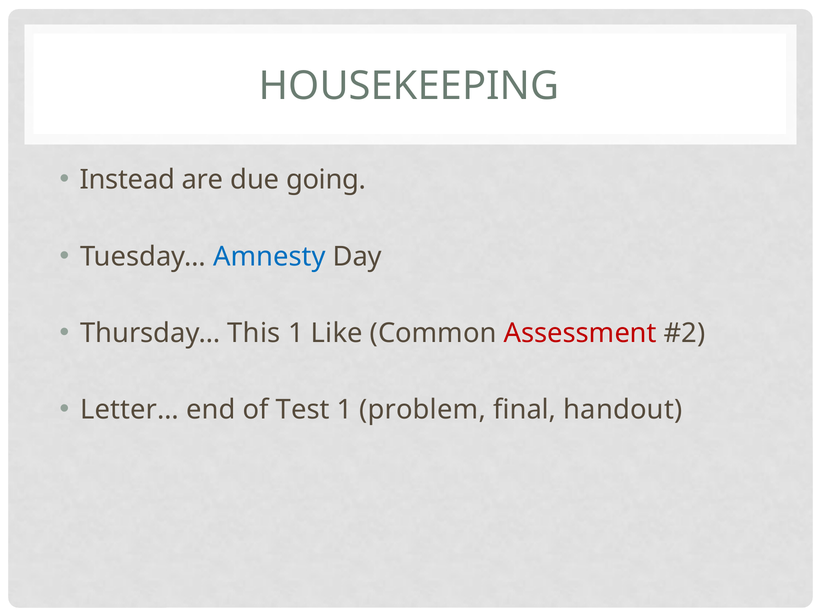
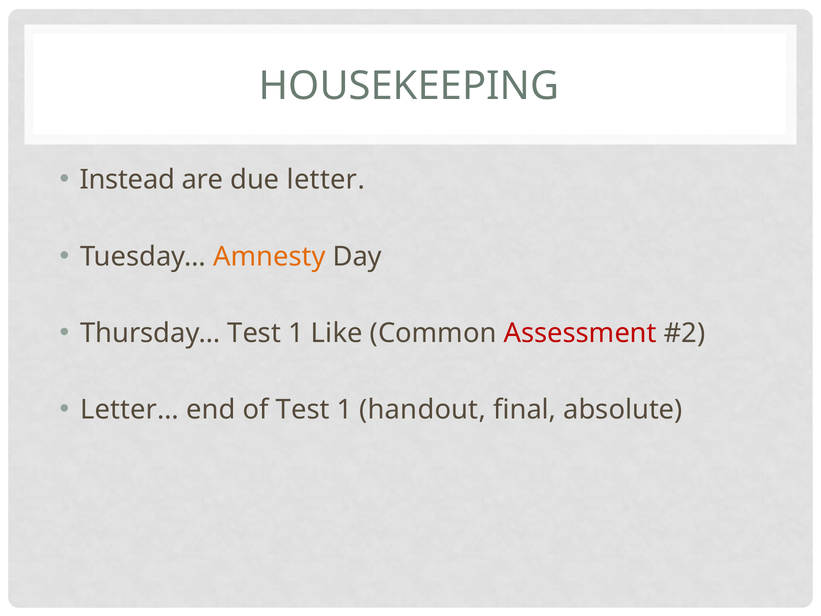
going: going -> letter (326, 180)
Amnesty colour: blue -> orange (269, 256)
Thursday… This: This -> Test (254, 333)
problem: problem -> handout (423, 410)
handout: handout -> absolute (623, 410)
